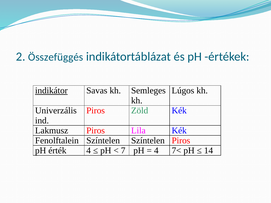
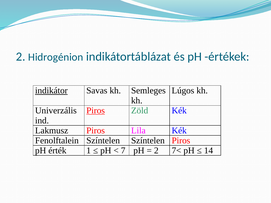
Összefüggés: Összefüggés -> Hidrogénion (56, 57)
Piros underline: none -> present (96, 111)
érték 4: 4 -> 1 (89, 151)
4: 4 -> 2 (156, 151)
